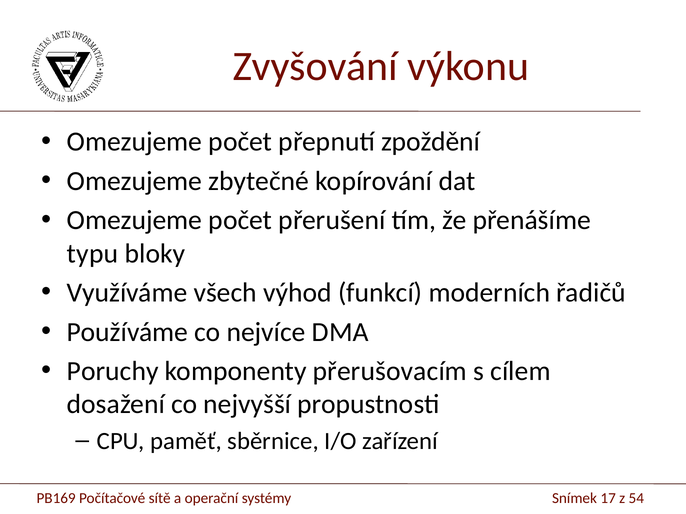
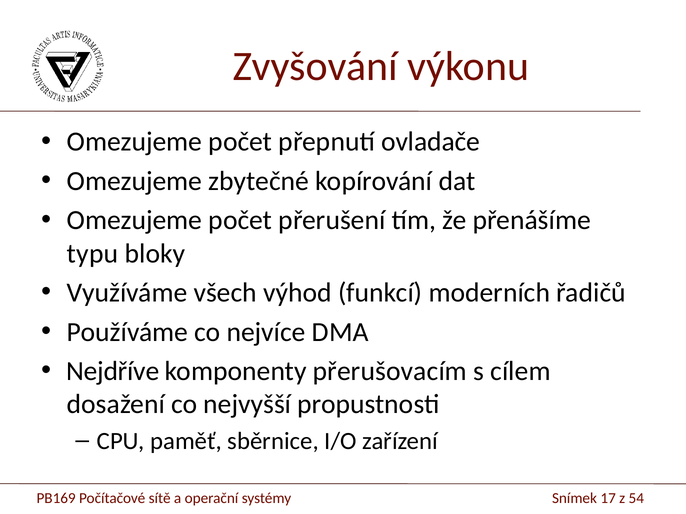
zpoždění: zpoždění -> ovladače (431, 142)
Poruchy: Poruchy -> Nejdříve (113, 372)
